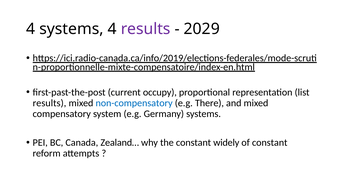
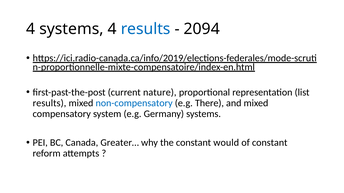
results colour: purple -> blue (146, 29)
2029: 2029 -> 2094 (202, 29)
occupy: occupy -> nature (160, 92)
Zealand…: Zealand… -> Greater… (120, 143)
widely: widely -> would (226, 143)
